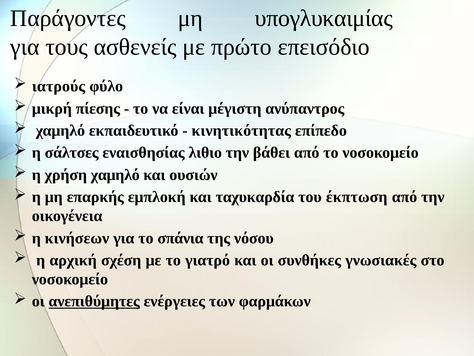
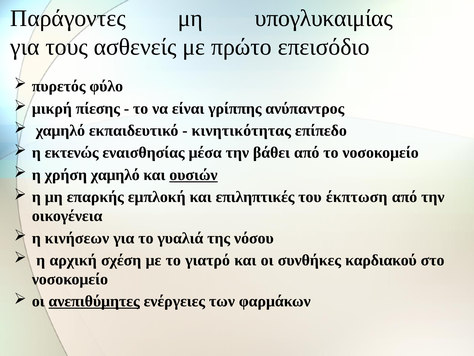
ιατρούς: ιατρούς -> πυρετός (59, 86)
μέγιστη: μέγιστη -> γρίππης (235, 108)
σάλτσες: σάλτσες -> εκτενώς (72, 153)
λιθιο: λιθιο -> μέσα (205, 153)
ουσιών underline: none -> present (193, 175)
ταχυκαρδία: ταχυκαρδία -> επιληπτικές (255, 197)
σπάνια: σπάνια -> γυαλιά (180, 238)
γνωσιακές: γνωσιακές -> καρδιακού (381, 260)
